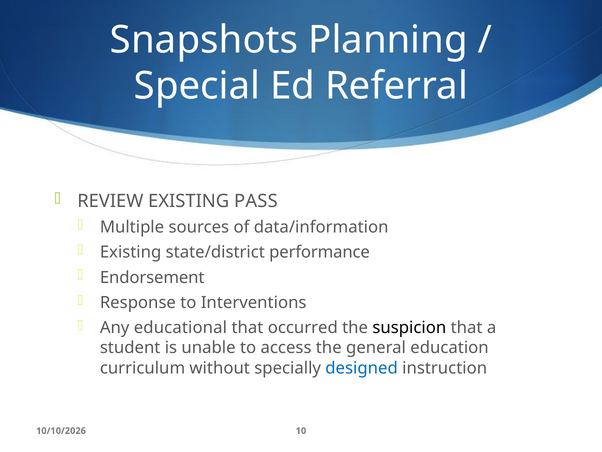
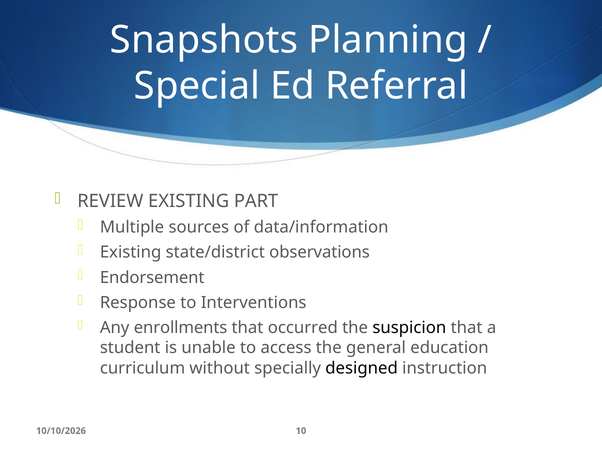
PASS: PASS -> PART (256, 201)
performance: performance -> observations (320, 252)
educational: educational -> enrollments (181, 327)
designed colour: blue -> black (362, 368)
